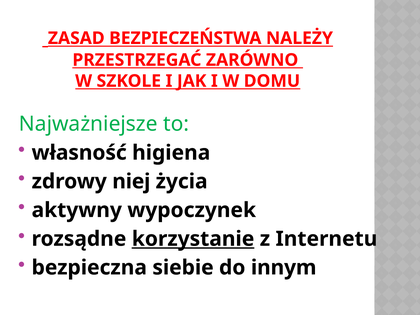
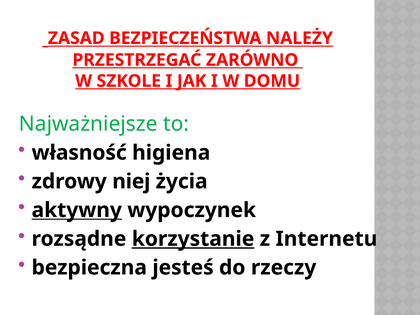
aktywny underline: none -> present (77, 210)
siebie: siebie -> jesteś (183, 268)
innym: innym -> rzeczy (284, 268)
